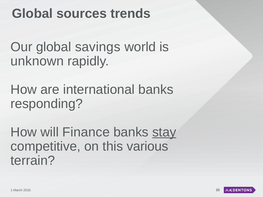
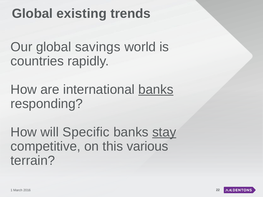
sources: sources -> existing (82, 14)
unknown: unknown -> countries (37, 61)
banks underline: none -> present (156, 90)
Finance: Finance -> Specific (86, 132)
